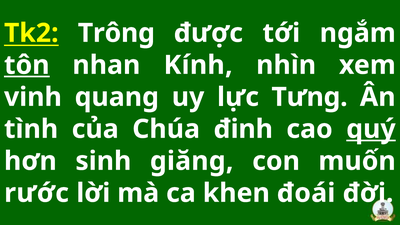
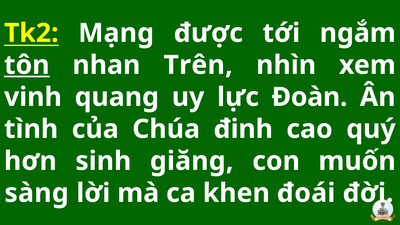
Trông: Trông -> Mạng (116, 33)
Kính: Kính -> Trên (198, 65)
Tưng: Tưng -> Đoàn (310, 97)
quý underline: present -> none (371, 129)
rước: rước -> sàng (37, 193)
